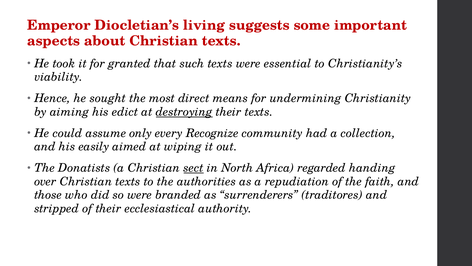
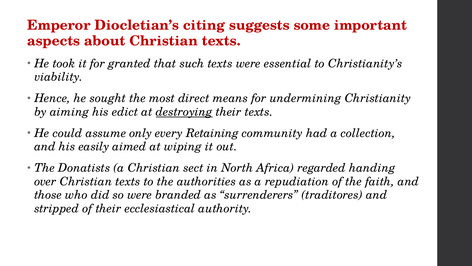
living: living -> citing (204, 25)
Recognize: Recognize -> Retaining (212, 133)
sect underline: present -> none (194, 168)
